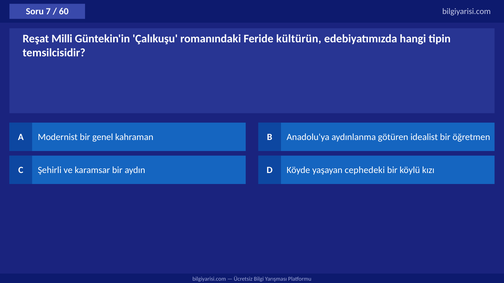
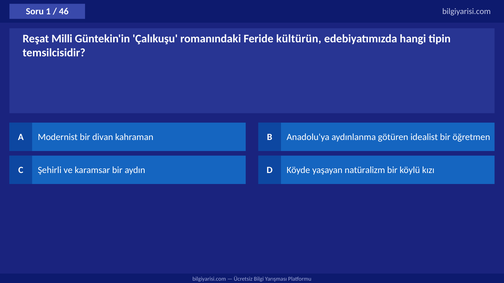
7: 7 -> 1 (48, 12)
60: 60 -> 46 (64, 12)
genel: genel -> divan (103, 137)
cephedeki: cephedeki -> natüralizm (365, 170)
